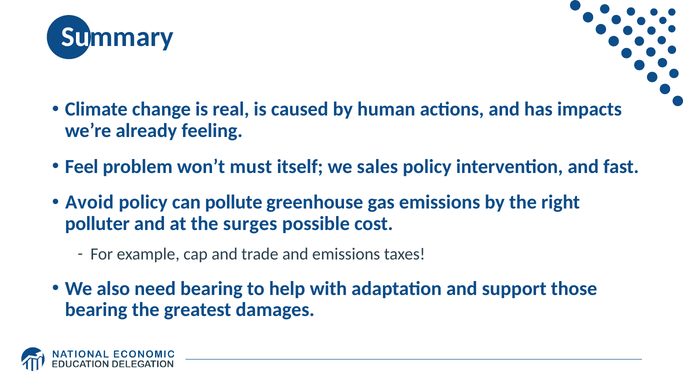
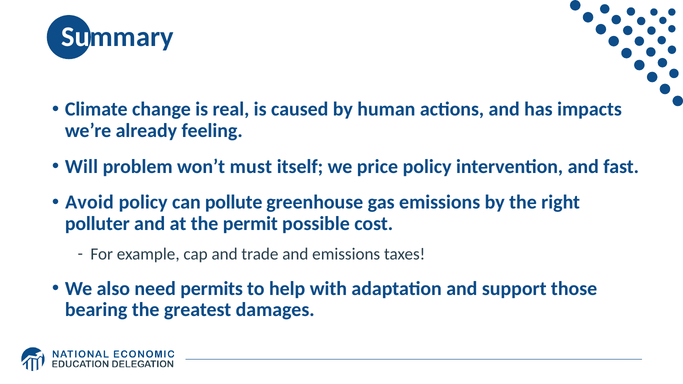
Feel: Feel -> Will (81, 167)
sales: sales -> price (377, 167)
surges: surges -> permit (250, 224)
need bearing: bearing -> permits (212, 289)
